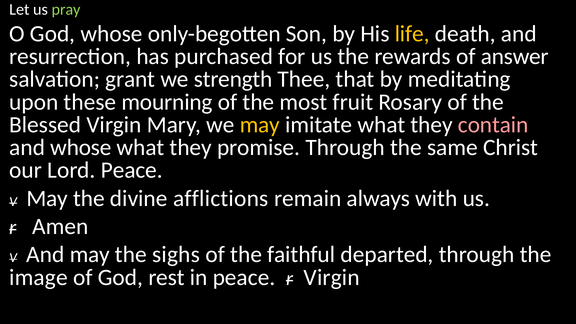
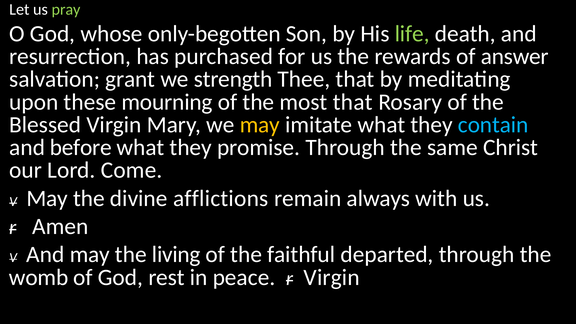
life colour: yellow -> light green (412, 34)
most fruit: fruit -> that (353, 102)
contain colour: pink -> light blue (493, 125)
and whose: whose -> before (81, 148)
Lord Peace: Peace -> Come (132, 170)
sighs: sighs -> living (176, 255)
image: image -> womb (39, 277)
